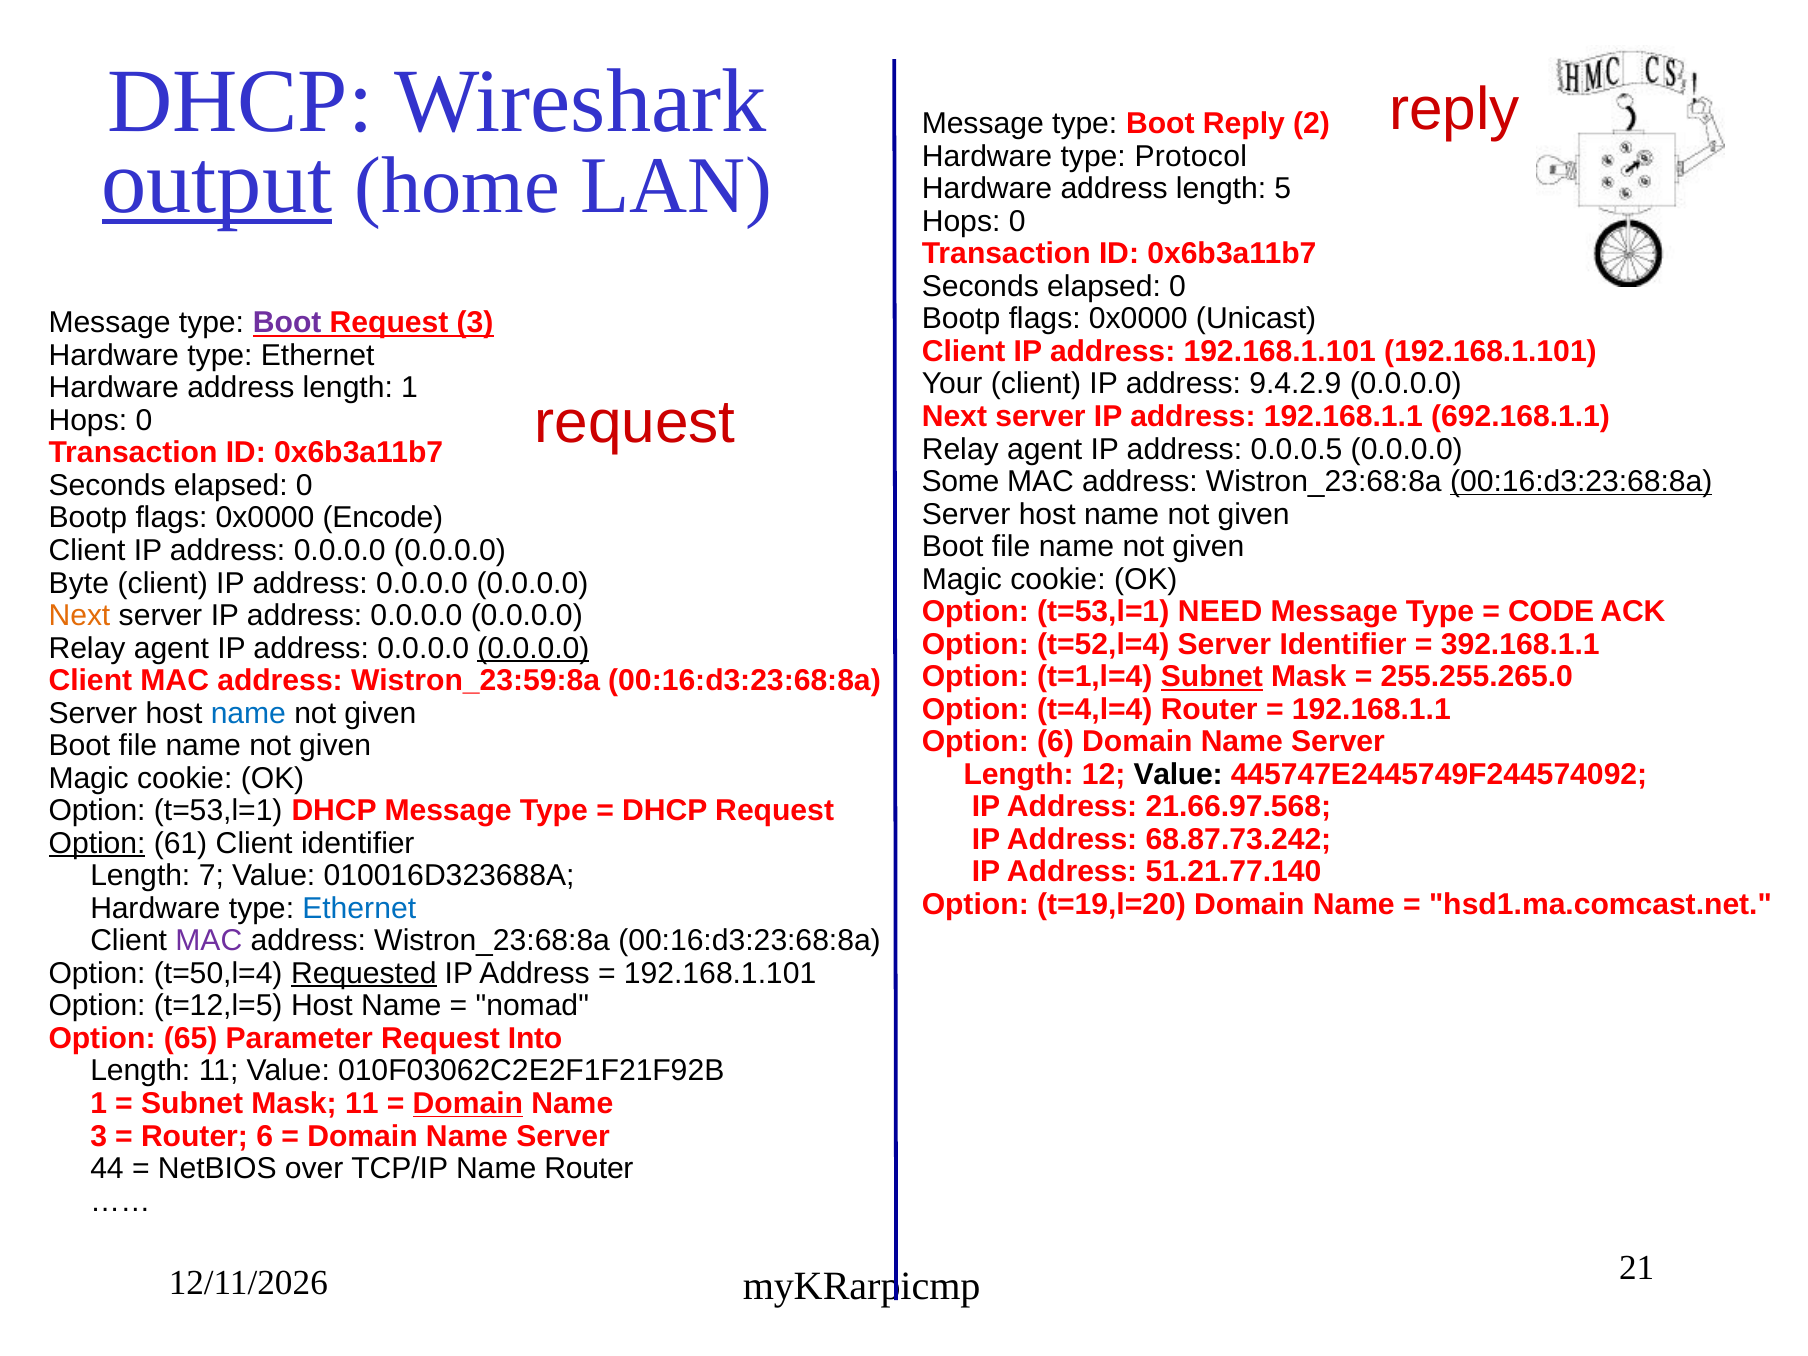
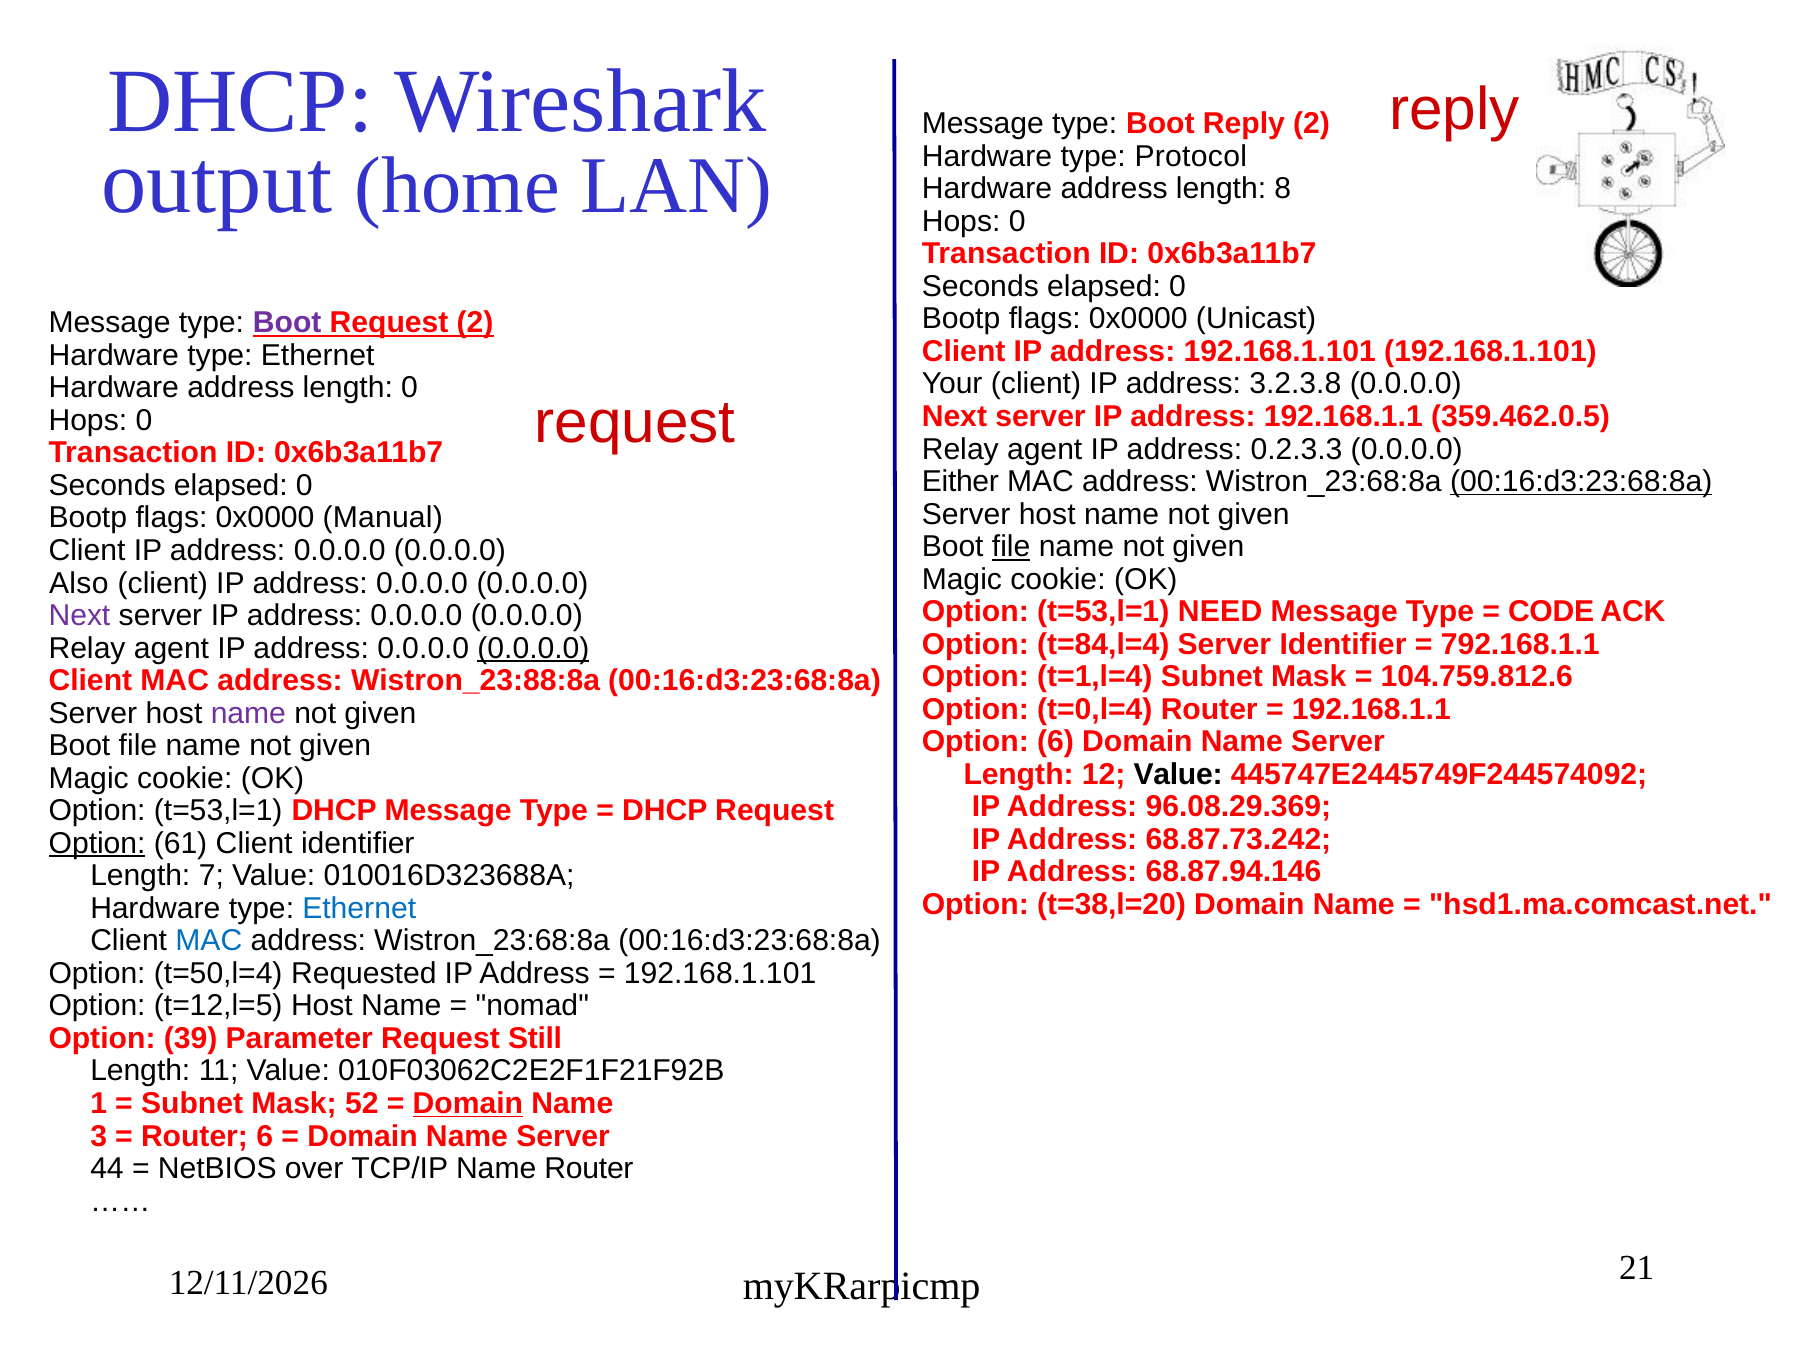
output underline: present -> none (217, 183)
5: 5 -> 8 (1283, 189)
Request 3: 3 -> 2 (475, 323)
9.4.2.9: 9.4.2.9 -> 3.2.3.8 (1295, 384)
length 1: 1 -> 0 (409, 388)
692.168.1.1: 692.168.1.1 -> 359.462.0.5 (1521, 417)
0.0.0.5: 0.0.0.5 -> 0.2.3.3 (1297, 449)
Some: Some -> Either (960, 482)
Encode: Encode -> Manual (383, 518)
file underline: none -> present (1011, 547)
Byte: Byte -> Also (79, 583)
Next colour: orange -> purple (80, 616)
t=52,l=4: t=52,l=4 -> t=84,l=4 (1103, 644)
392.168.1.1: 392.168.1.1 -> 792.168.1.1 (1520, 644)
Subnet underline: present -> none (1212, 677)
255.255.265.0: 255.255.265.0 -> 104.759.812.6 (1477, 677)
Wistron_23:59:8a: Wistron_23:59:8a -> Wistron_23:88:8a (476, 681)
t=4,l=4: t=4,l=4 -> t=0,l=4 (1095, 709)
name colour: blue -> purple (248, 713)
21.66.97.568: 21.66.97.568 -> 96.08.29.369 (1238, 807)
51.21.77.140: 51.21.77.140 -> 68.87.94.146 (1233, 872)
t=19,l=20: t=19,l=20 -> t=38,l=20 (1111, 905)
MAC colour: purple -> blue (209, 941)
Requested underline: present -> none (364, 973)
65: 65 -> 39 (191, 1038)
Into: Into -> Still (535, 1038)
Mask 11: 11 -> 52 (362, 1104)
